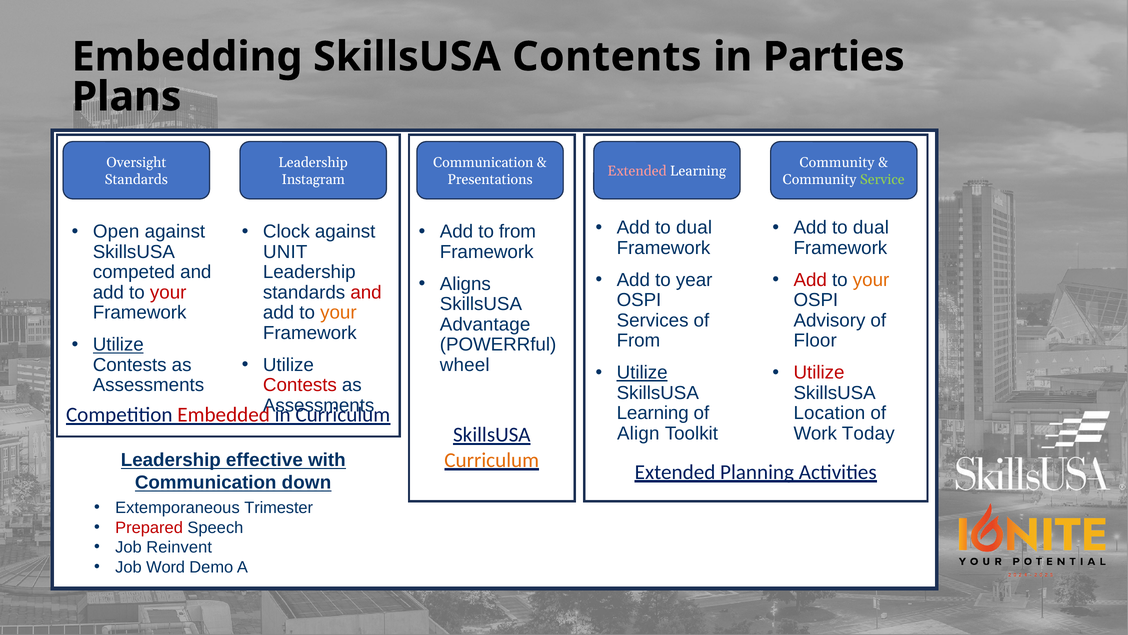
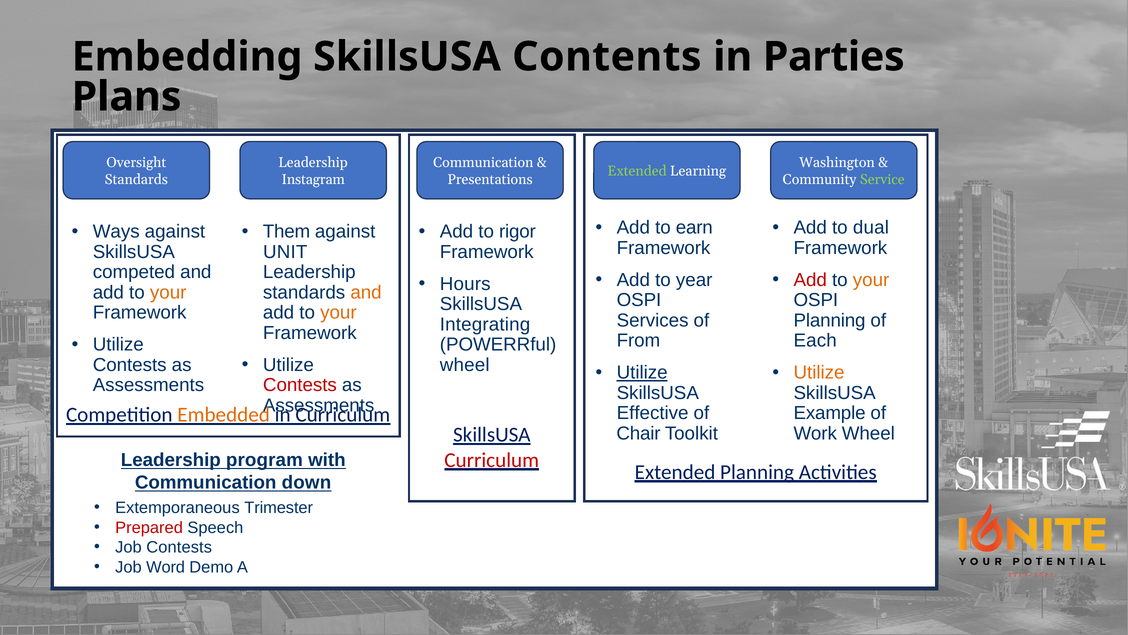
Community: Community -> Washington (837, 163)
Extended colour: pink -> light green (637, 171)
dual: dual -> earn (694, 227)
Open: Open -> Ways (116, 231)
Clock: Clock -> Them (287, 231)
to from: from -> rigor (517, 231)
Aligns: Aligns -> Hours (465, 284)
and colour: red -> orange (366, 292)
your colour: red -> orange (168, 292)
Advisory: Advisory -> Planning (830, 320)
Advantage: Advantage -> Integrating (485, 324)
Floor: Floor -> Each (815, 340)
Utilize underline: present -> none (118, 344)
Utilize colour: red -> orange (819, 372)
Learning: Learning -> Effective (653, 413)
Location: Location -> Example (830, 413)
Embedded colour: red -> orange (224, 415)
Align: Align -> Chair (638, 433)
Work Today: Today -> Wheel (868, 433)
effective: effective -> program (264, 460)
Curriculum colour: orange -> red (492, 460)
Job Reinvent: Reinvent -> Contests (179, 547)
